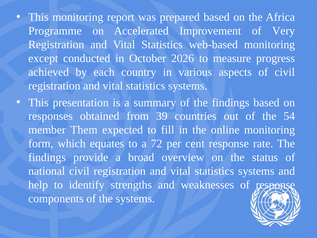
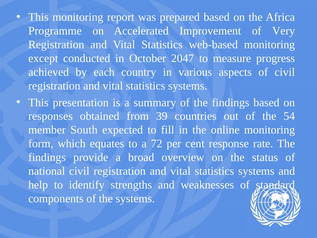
2026: 2026 -> 2047 (183, 58)
Them: Them -> South (84, 130)
of response: response -> standard (275, 185)
